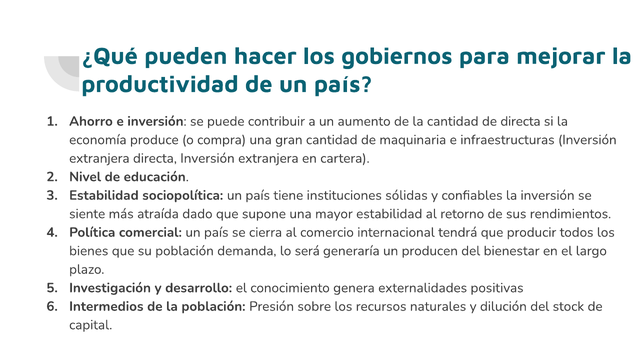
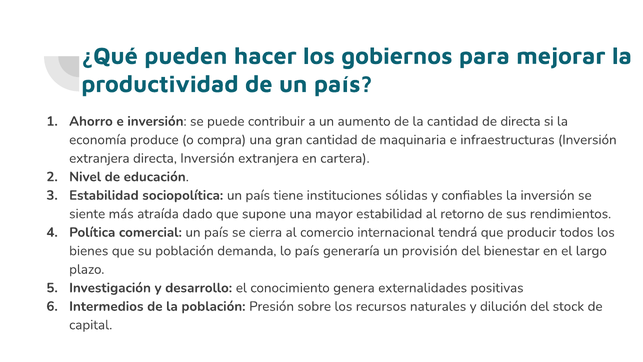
lo será: será -> país (307, 251)
producen: producen -> provisión (430, 251)
